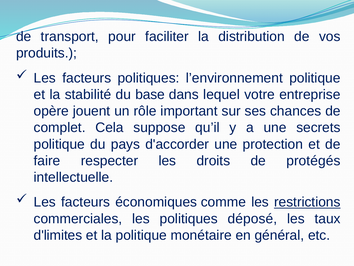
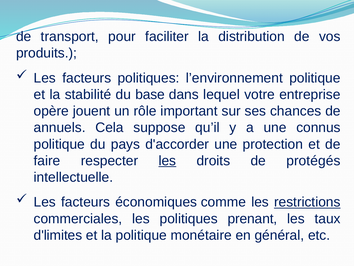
complet: complet -> annuels (60, 127)
secrets: secrets -> connus (318, 127)
les underline: none -> present (167, 160)
déposé: déposé -> prenant (252, 218)
